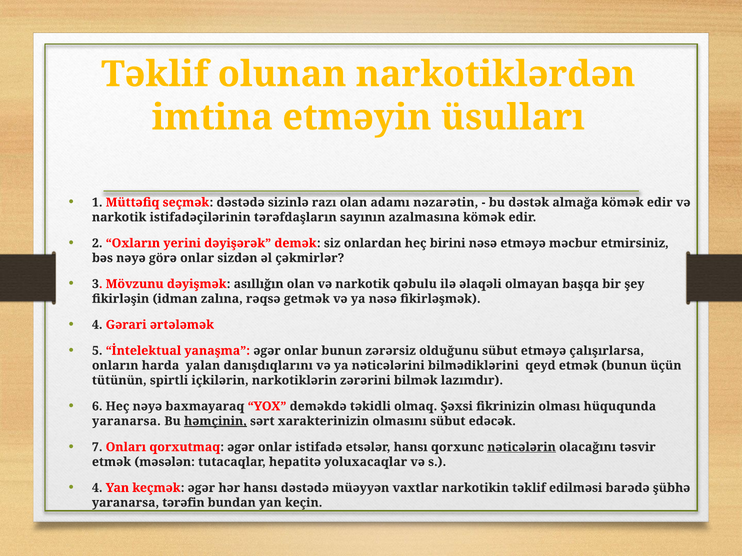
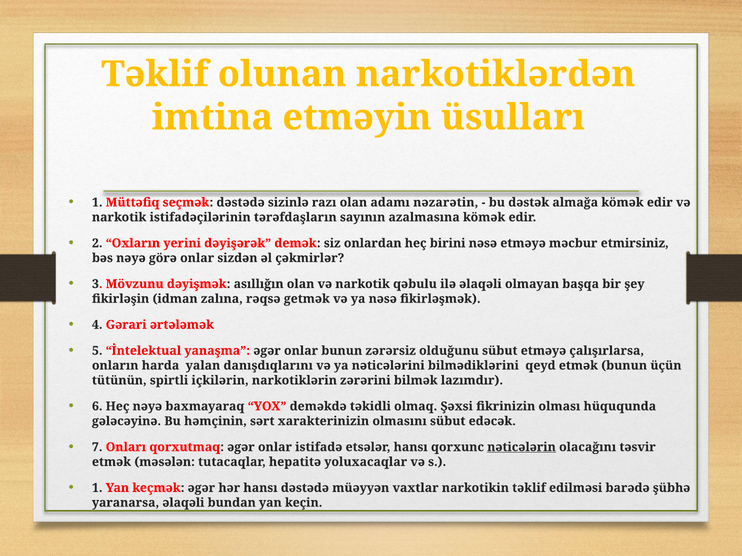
yaranarsa: yaranarsa -> gələcəyinə (126, 421)
həmçinin underline: present -> none (215, 421)
4: 4 -> 1 (97, 488)
yaranarsa tərəfin: tərəfin -> əlaqəli (183, 503)
